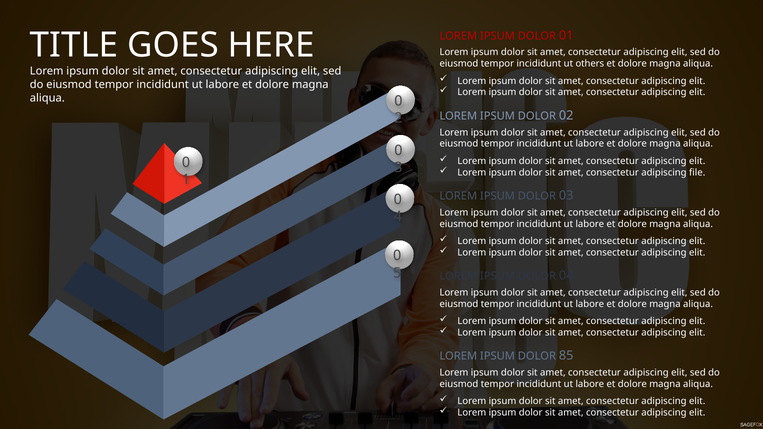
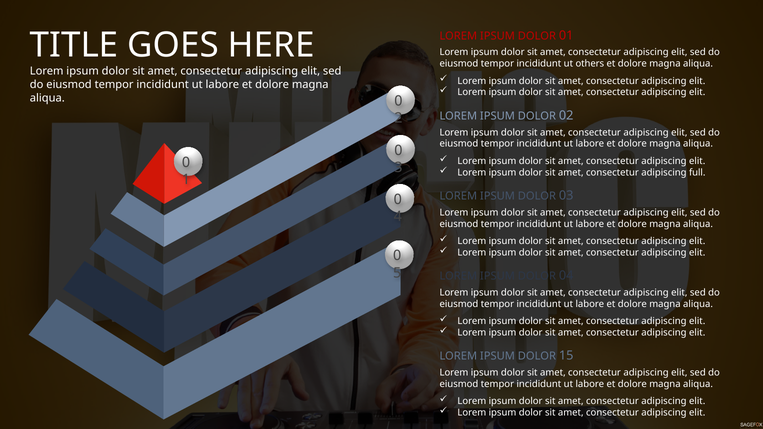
file: file -> full (697, 172)
85: 85 -> 15 (566, 356)
